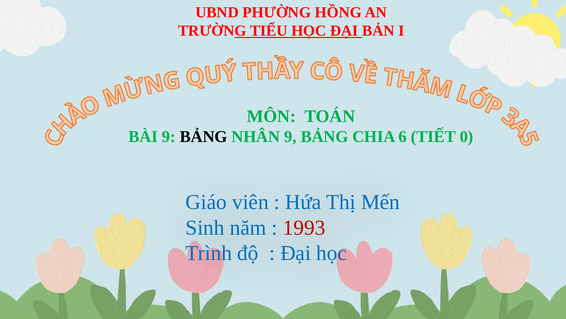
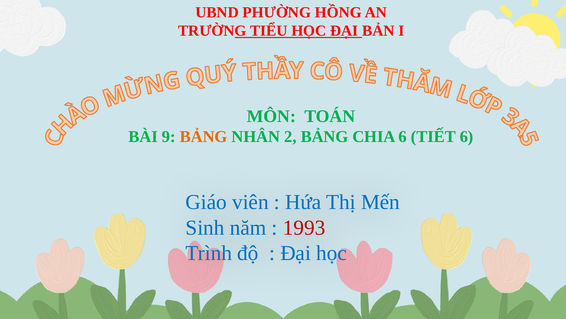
BẢNG colour: black -> orange (204, 136)
NHÂN 9: 9 -> 2 (290, 136)
TIẾT 0: 0 -> 6 (467, 136)
